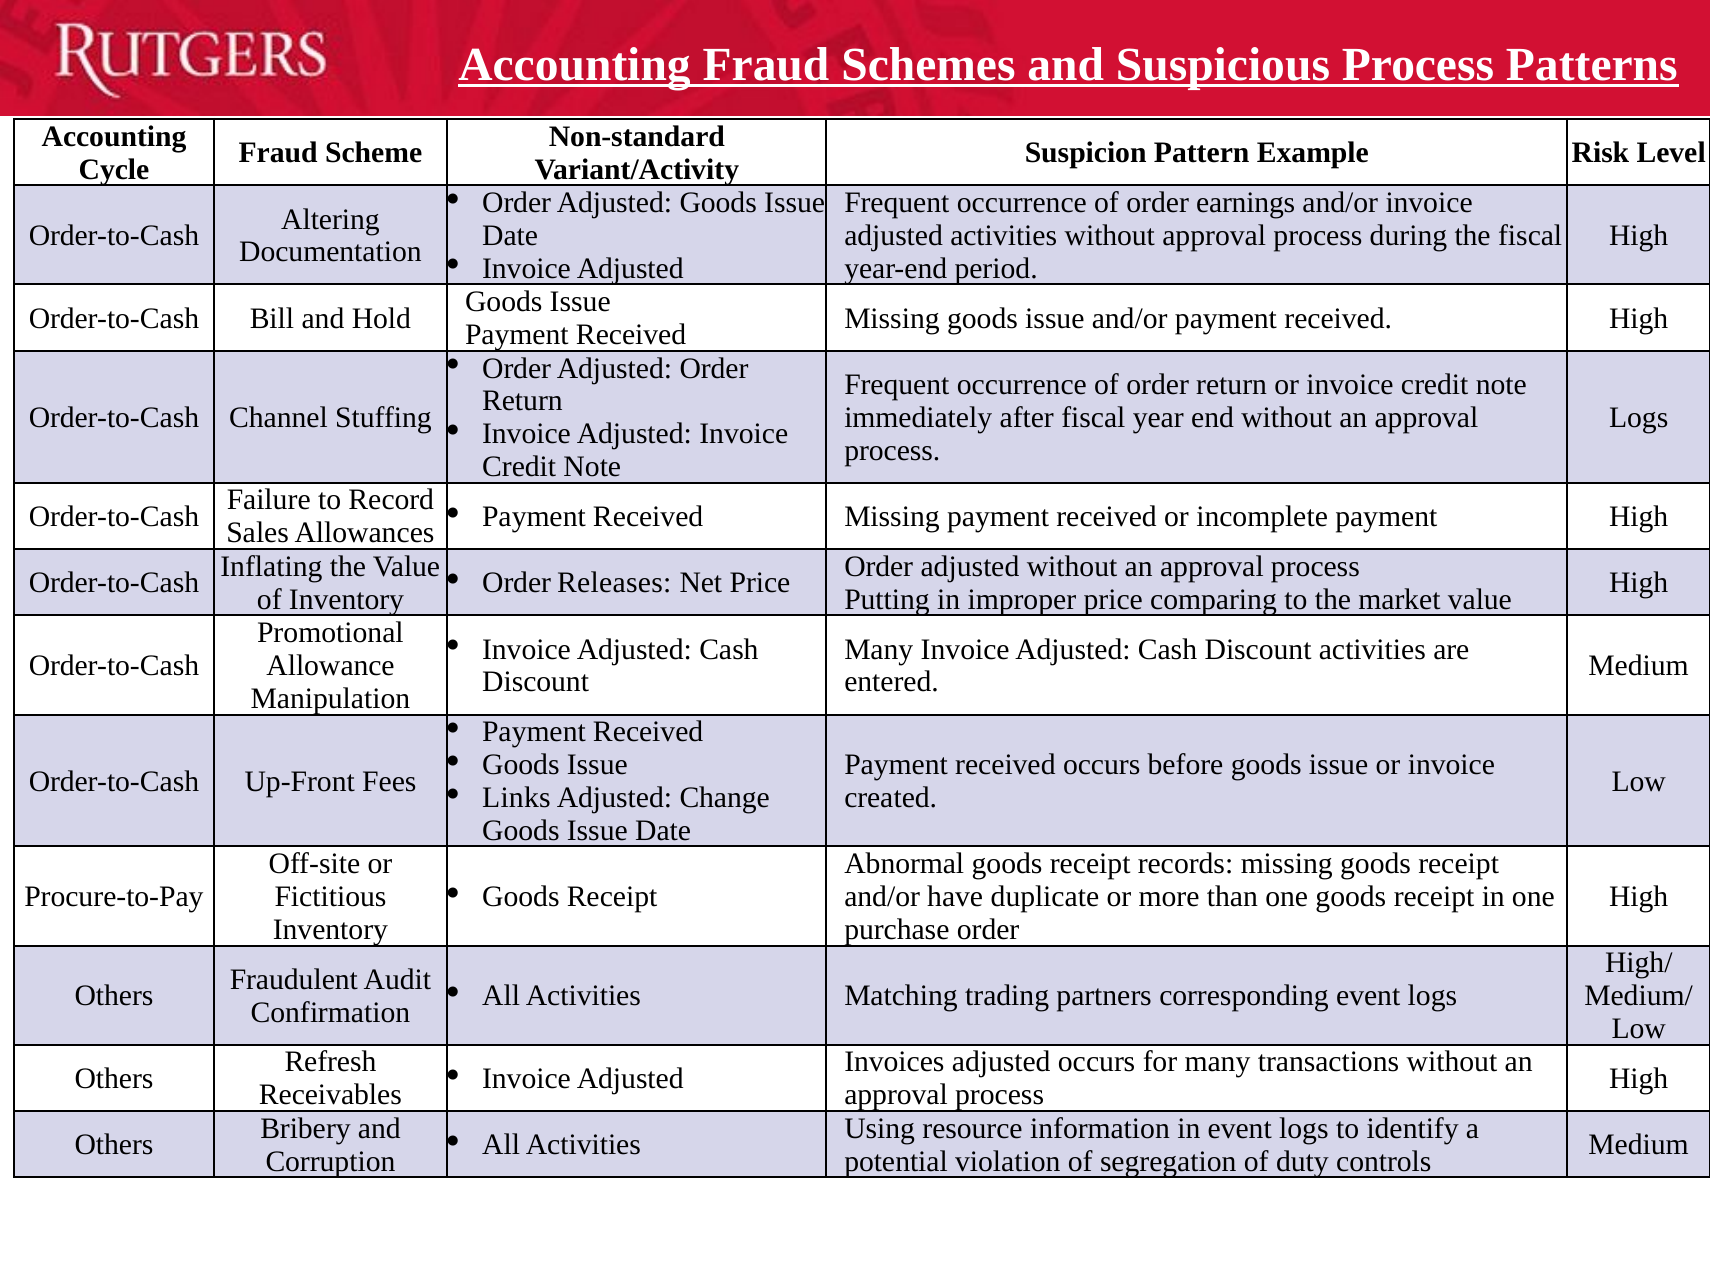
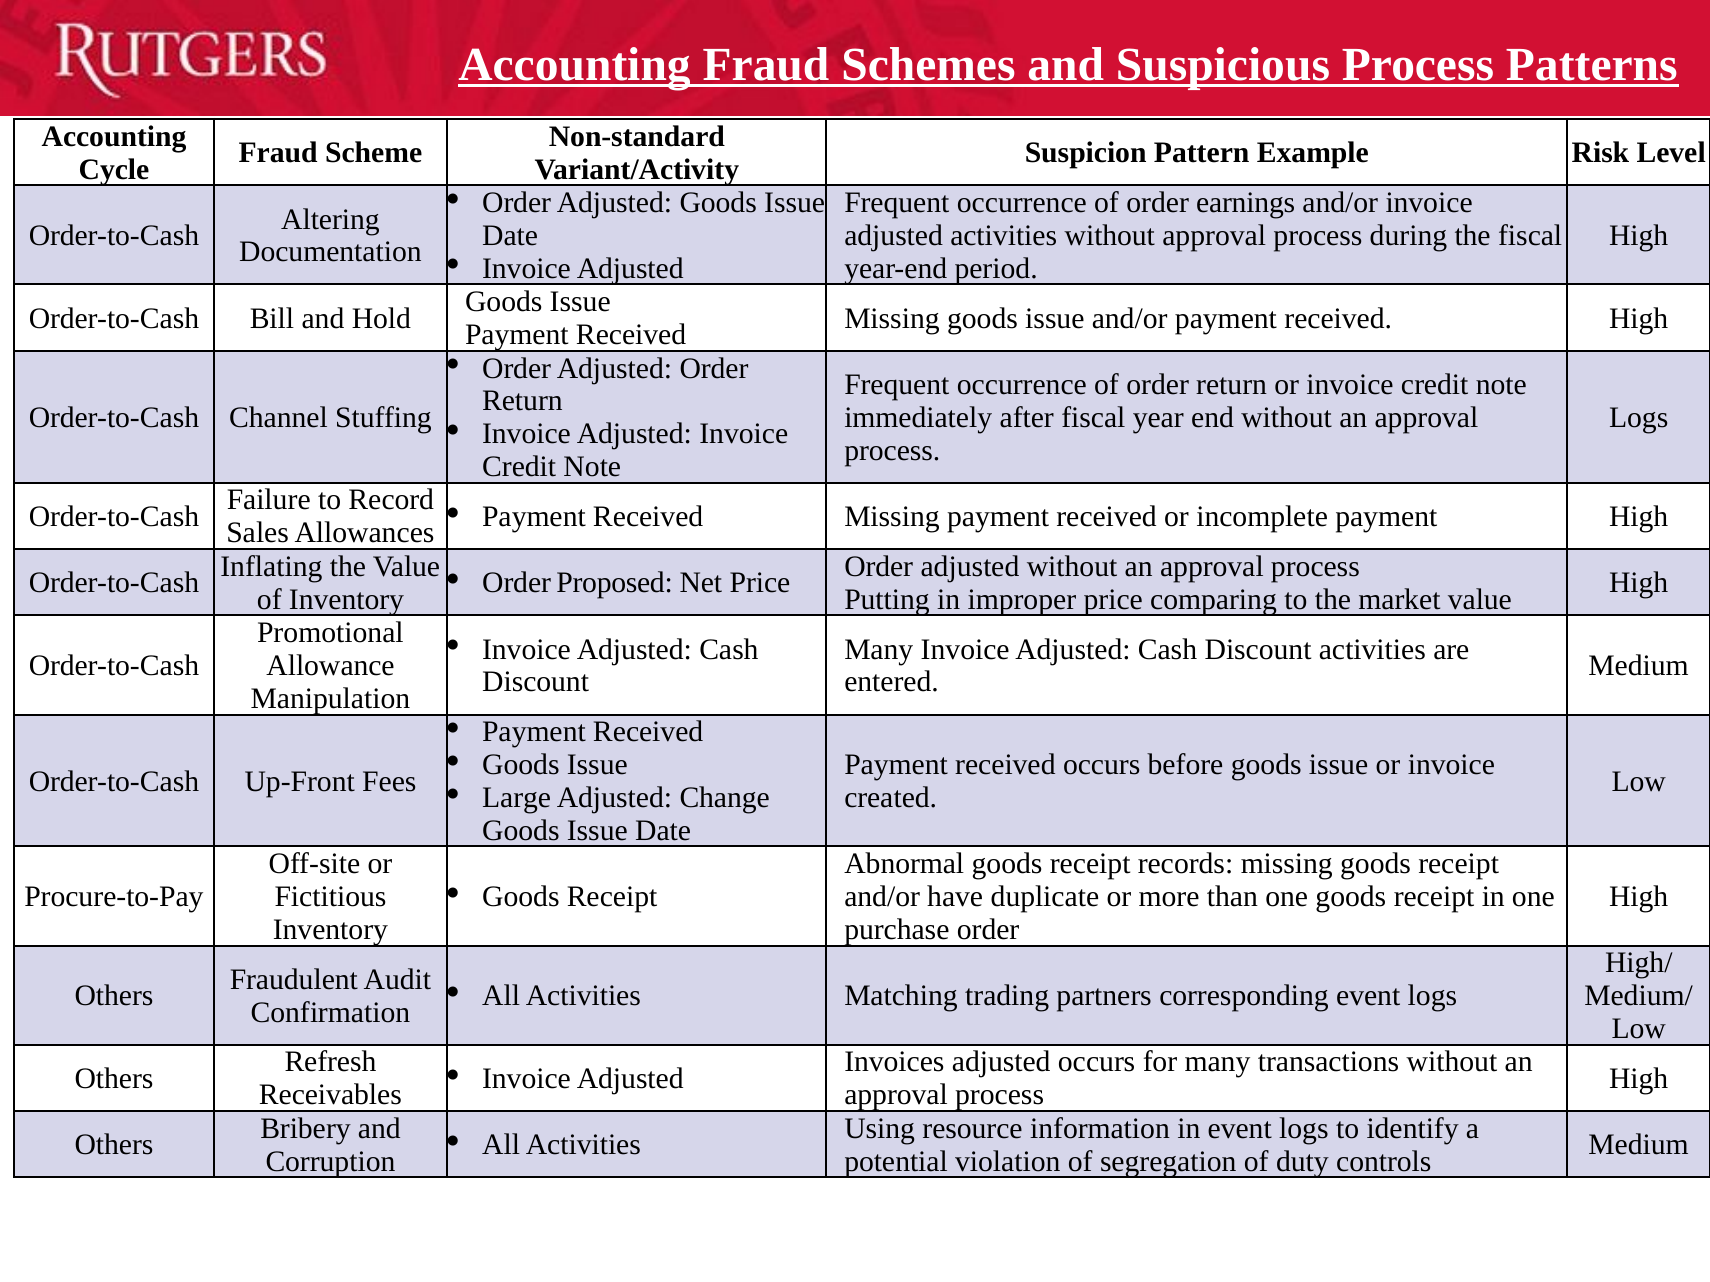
Releases: Releases -> Proposed (615, 583)
Links: Links -> Large (517, 798)
